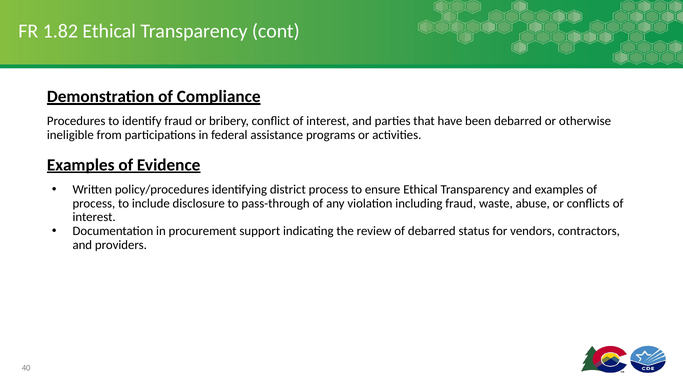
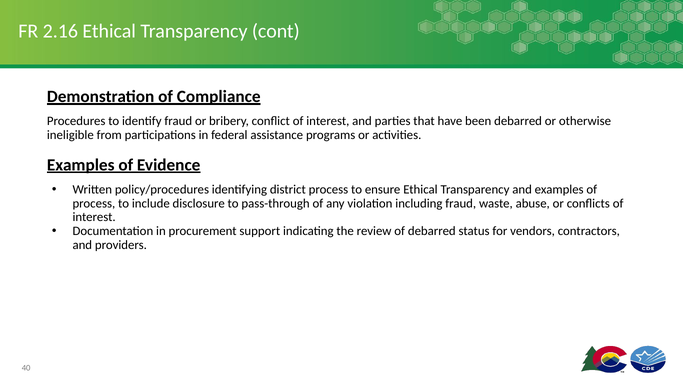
1.82: 1.82 -> 2.16 (60, 31)
